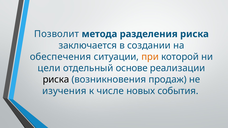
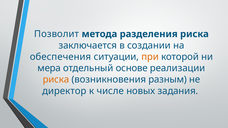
цели: цели -> мера (49, 68)
риска colour: black -> orange (56, 80)
продаж: продаж -> разным (168, 80)
изучения: изучения -> директор (64, 91)
события: события -> задания (178, 91)
